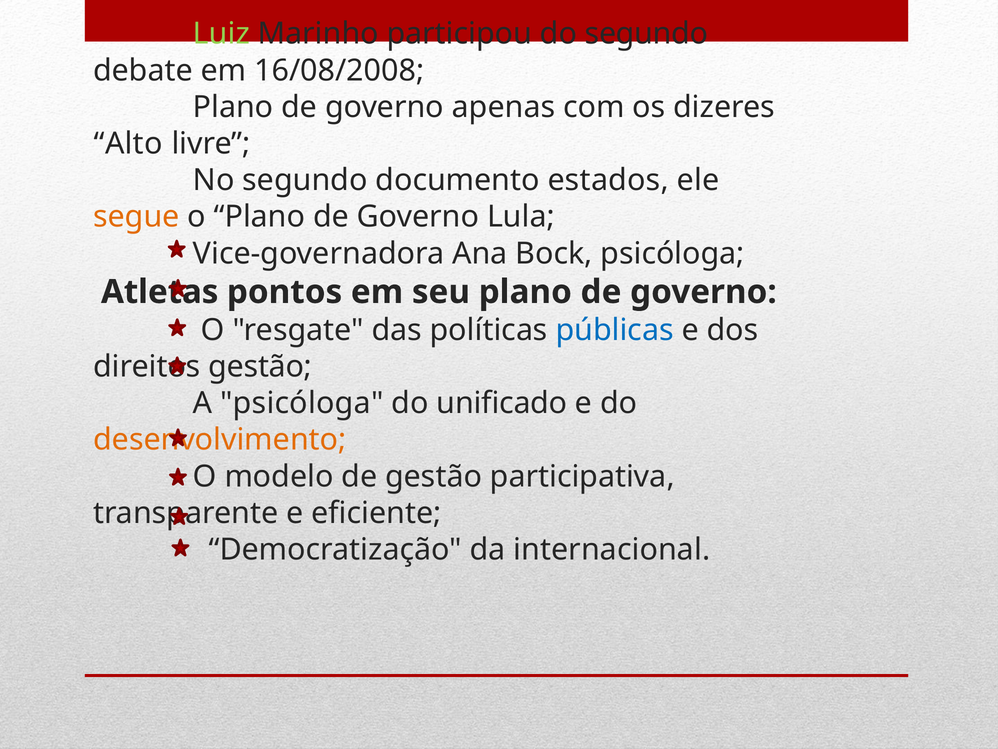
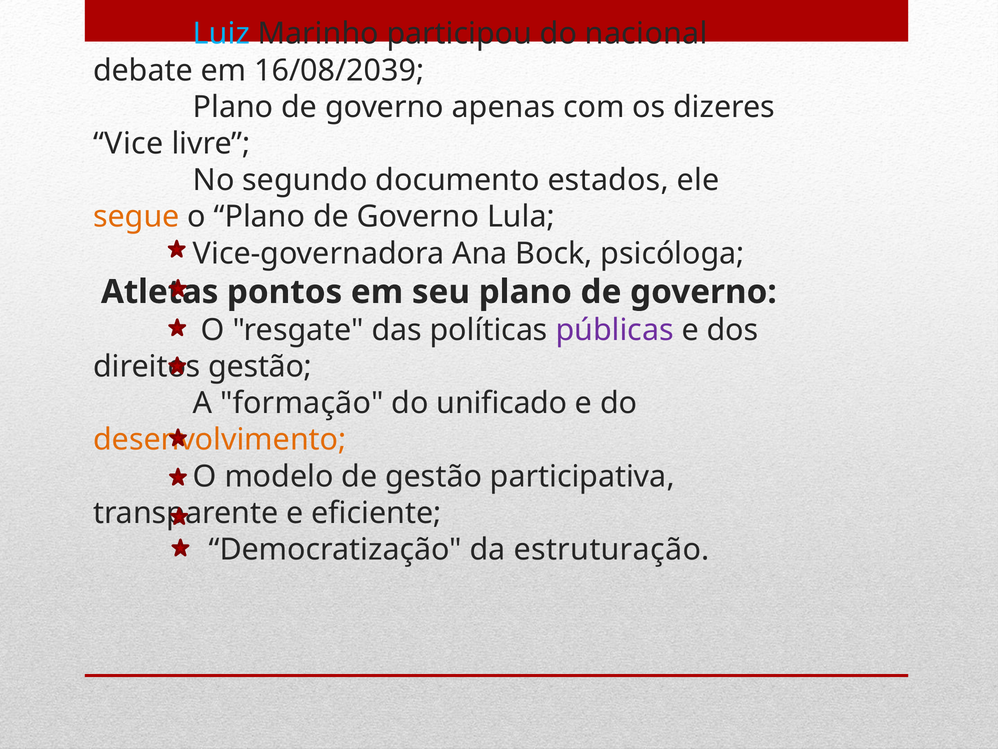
Luiz colour: light green -> light blue (221, 34)
do segundo: segundo -> nacional (646, 34)
16/08/2008: 16/08/2008 -> 16/08/2039 (339, 70)
Alto: Alto -> Vice (128, 144)
públicas colour: blue -> purple (615, 330)
A psicóloga: psicóloga -> formação (302, 403)
internacional: internacional -> estruturação (612, 549)
